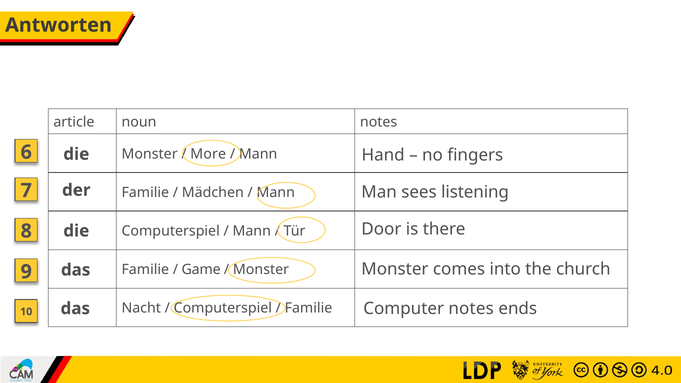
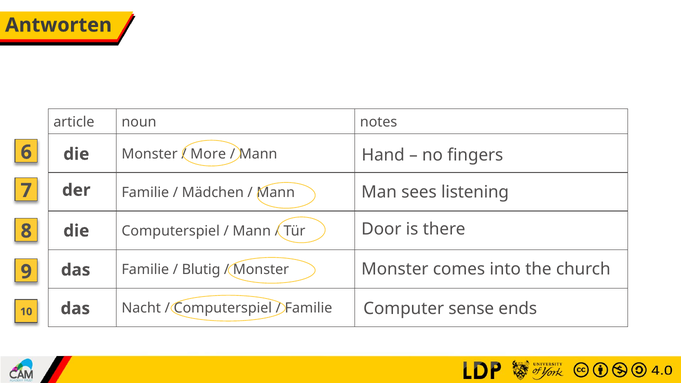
Game: Game -> Blutig (201, 270)
Computer notes: notes -> sense (471, 309)
